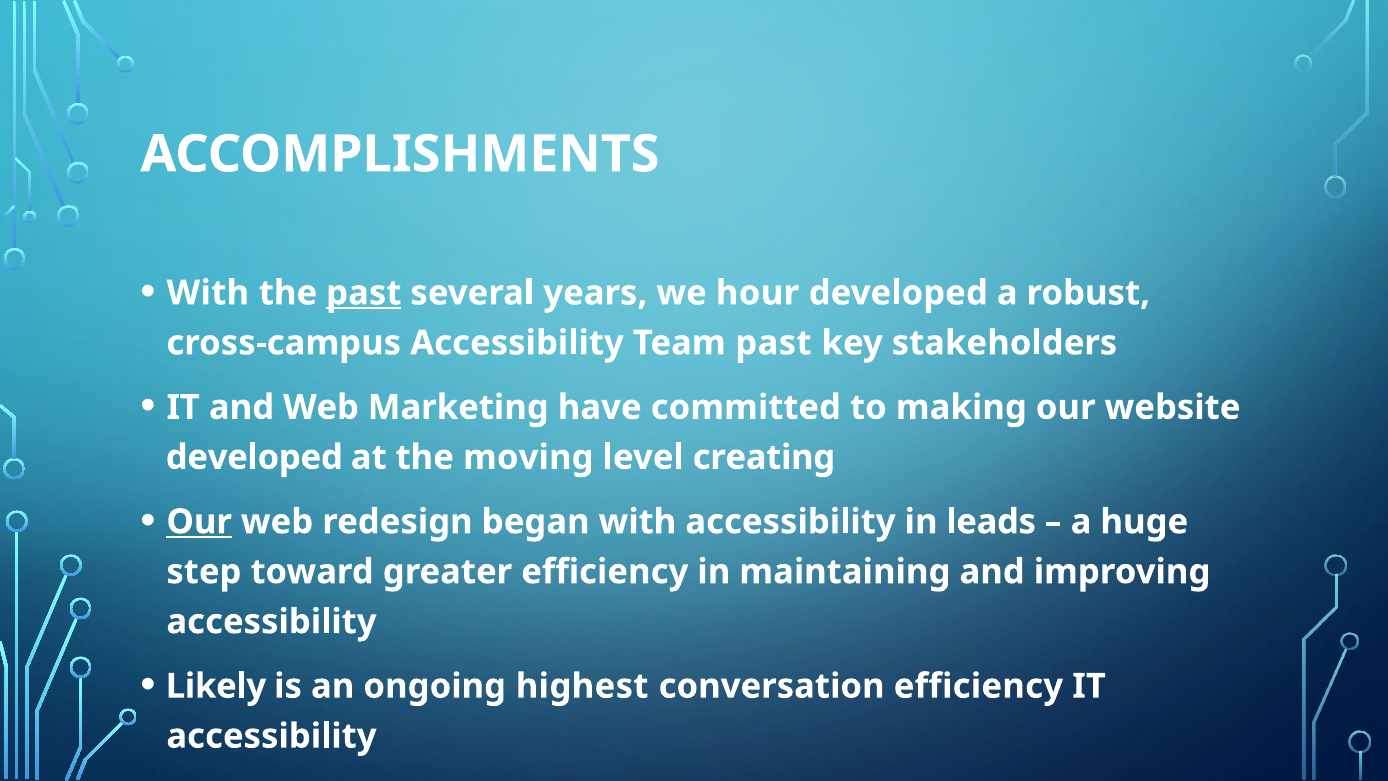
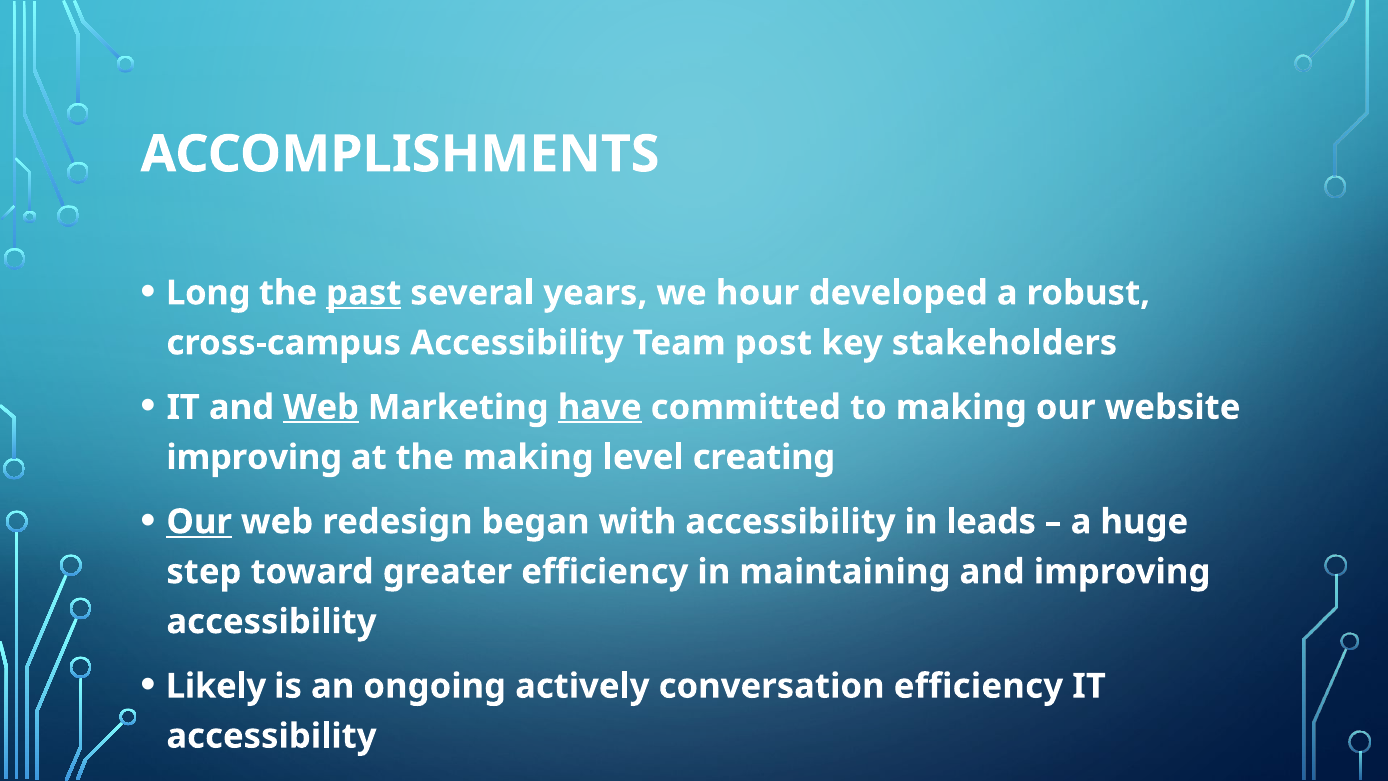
With: With -> Long (208, 293)
Team past: past -> post (773, 343)
Web underline: none -> present (321, 407)
have underline: none -> present (600, 407)
developed: developed -> improving (254, 457)
the moving: moving -> making (528, 457)
highest: highest -> actively (582, 686)
